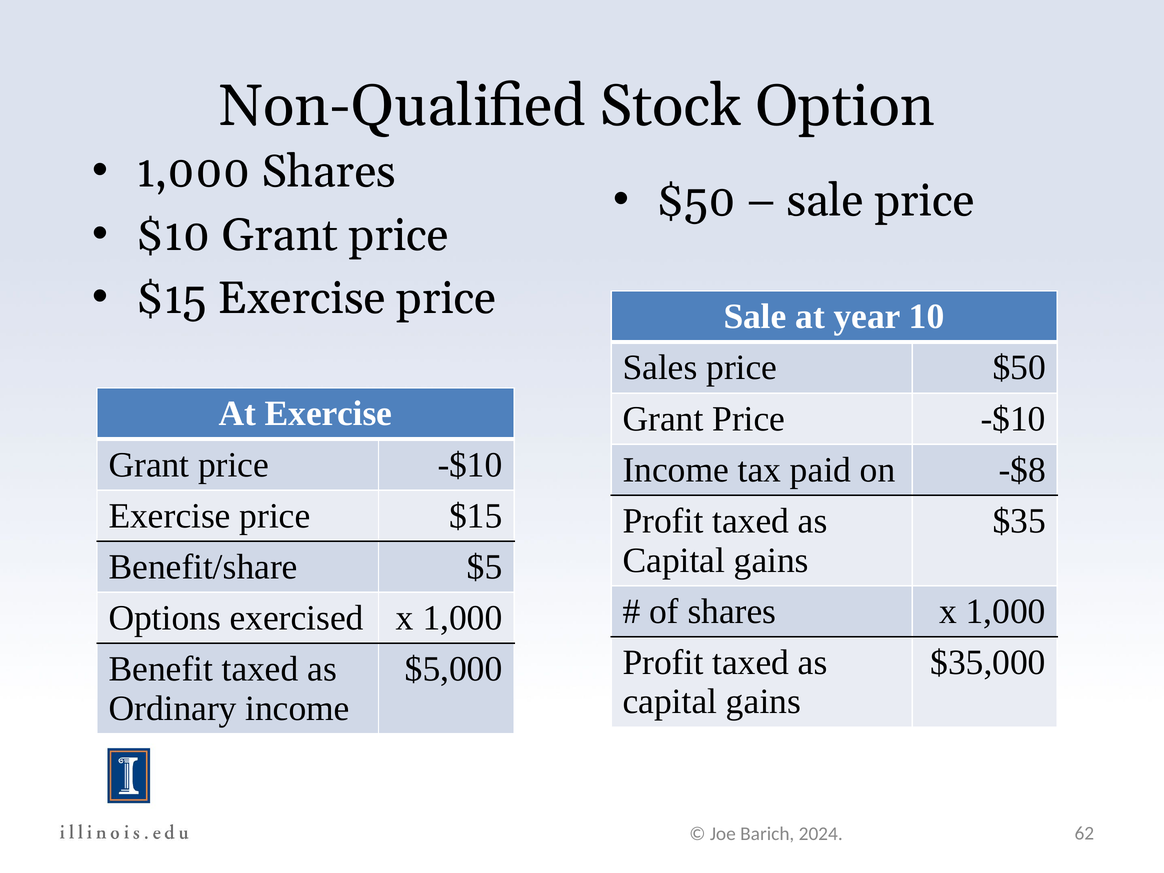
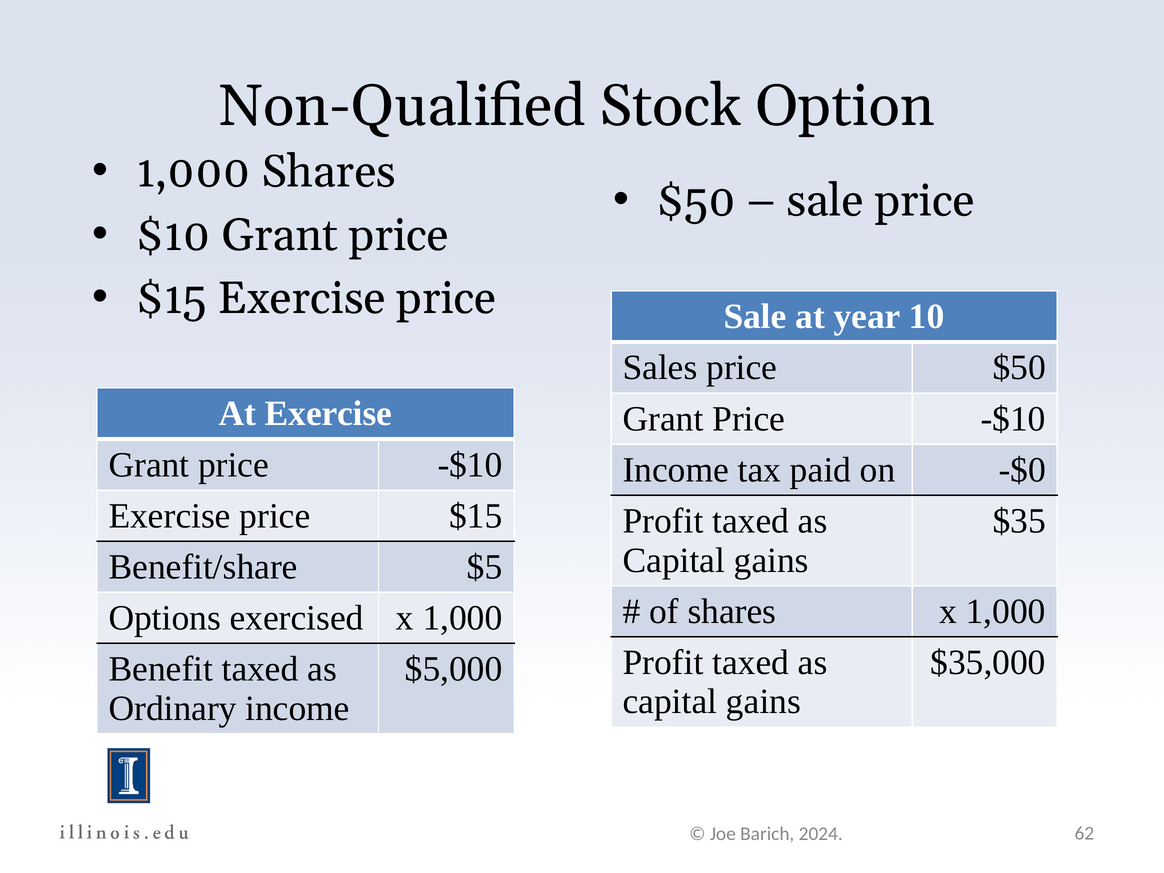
-$8: -$8 -> -$0 (1022, 470)
